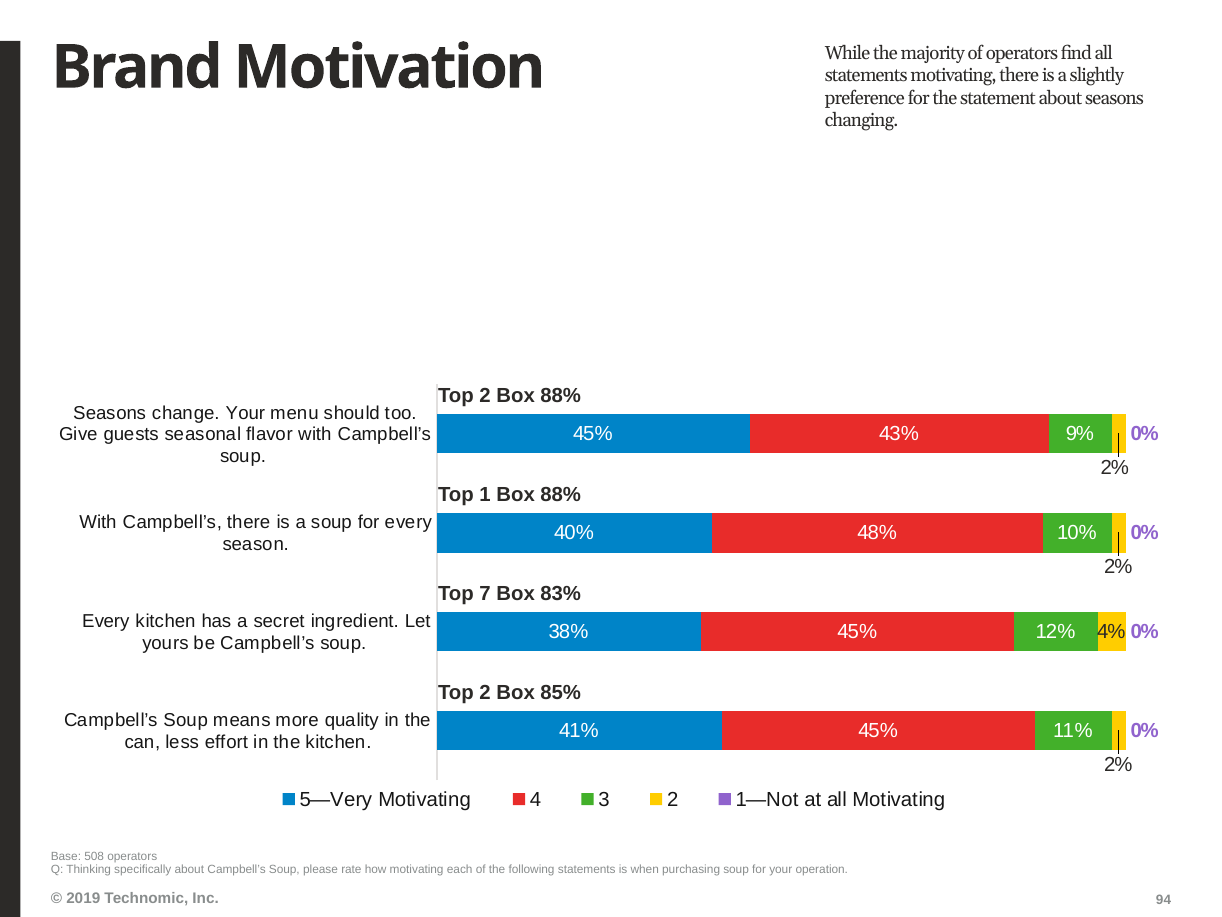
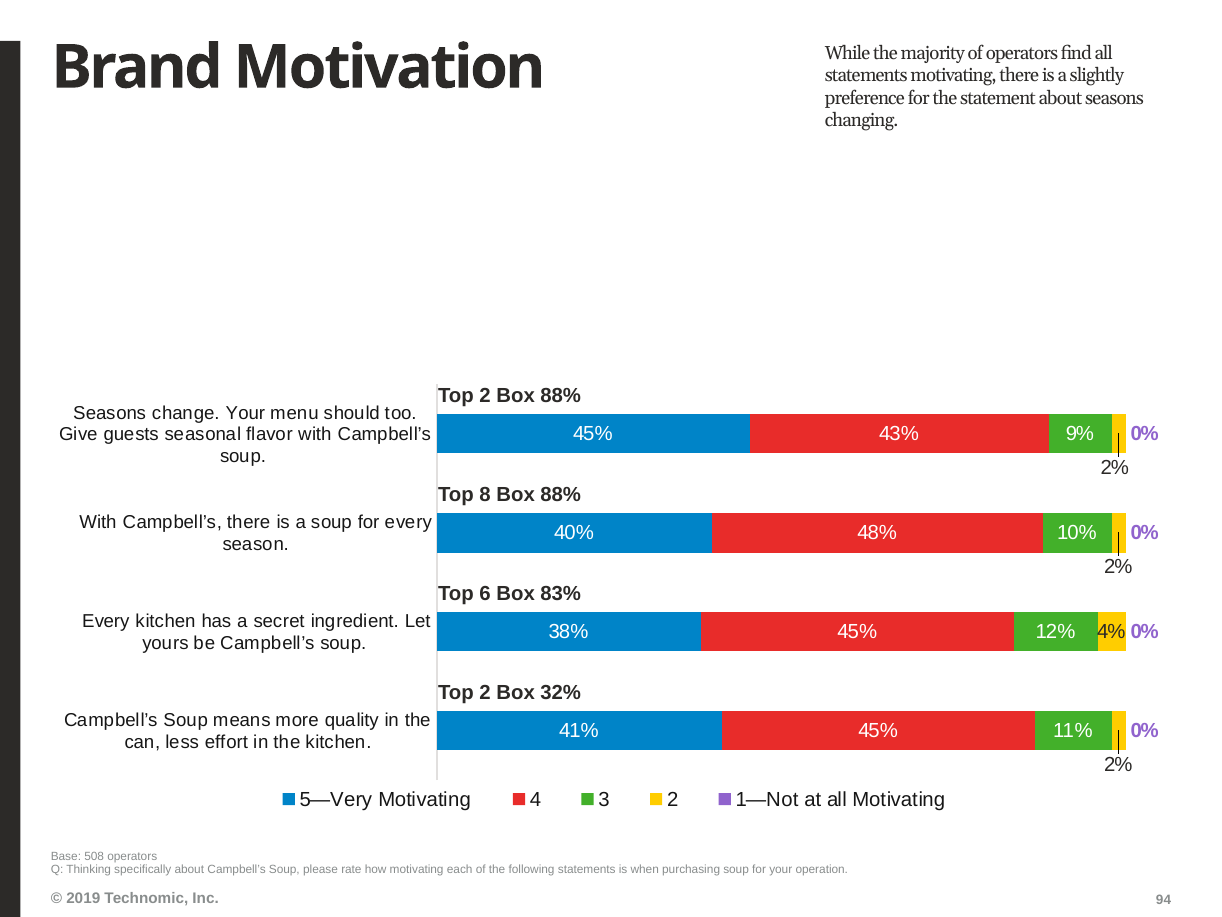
1: 1 -> 8 (485, 495)
7: 7 -> 6 (485, 594)
85%: 85% -> 32% (561, 692)
